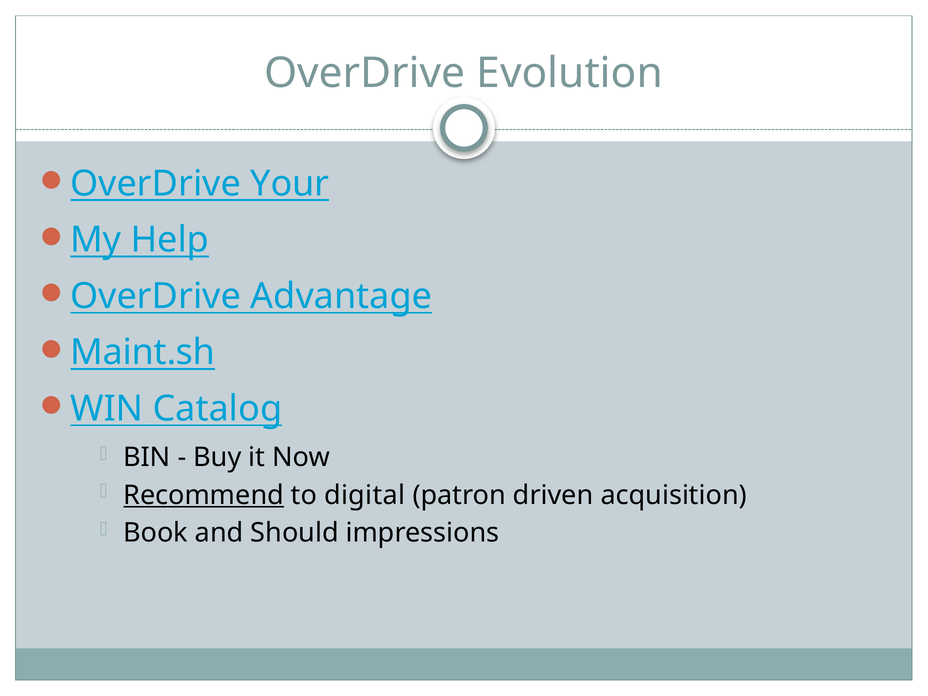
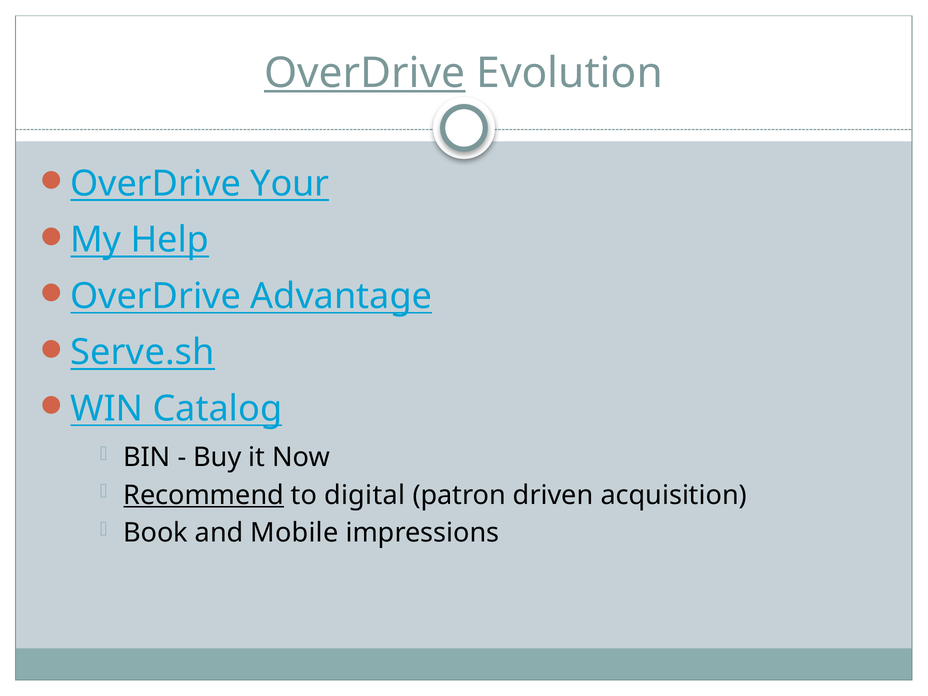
OverDrive underline: none -> present (365, 73)
Maint.sh: Maint.sh -> Serve.sh (143, 352)
Should: Should -> Mobile (294, 533)
